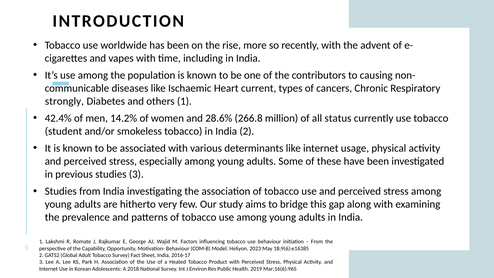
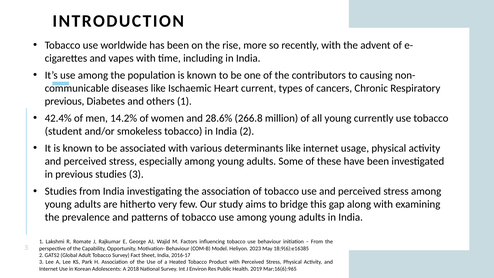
strongly: strongly -> previous (65, 101)
all status: status -> young (338, 118)
